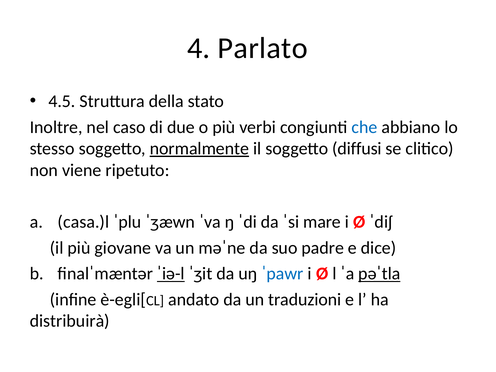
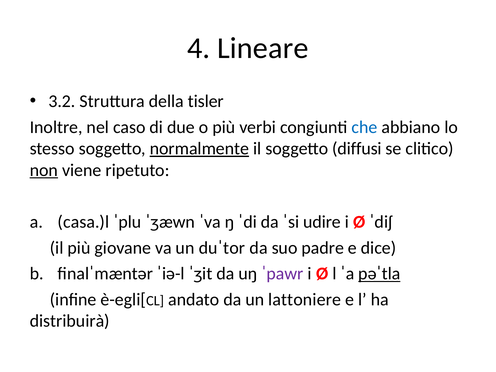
Parlato: Parlato -> Lineare (263, 48)
4.5: 4.5 -> 3.2 (62, 101)
stato: stato -> tisler (206, 101)
non underline: none -> present (44, 170)
mare: mare -> udire (322, 222)
məˈne: məˈne -> duˈtor (222, 248)
ˈiə-l underline: present -> none (171, 274)
ˈpawr colour: blue -> purple (282, 274)
traduzioni: traduzioni -> lattoniere (305, 300)
